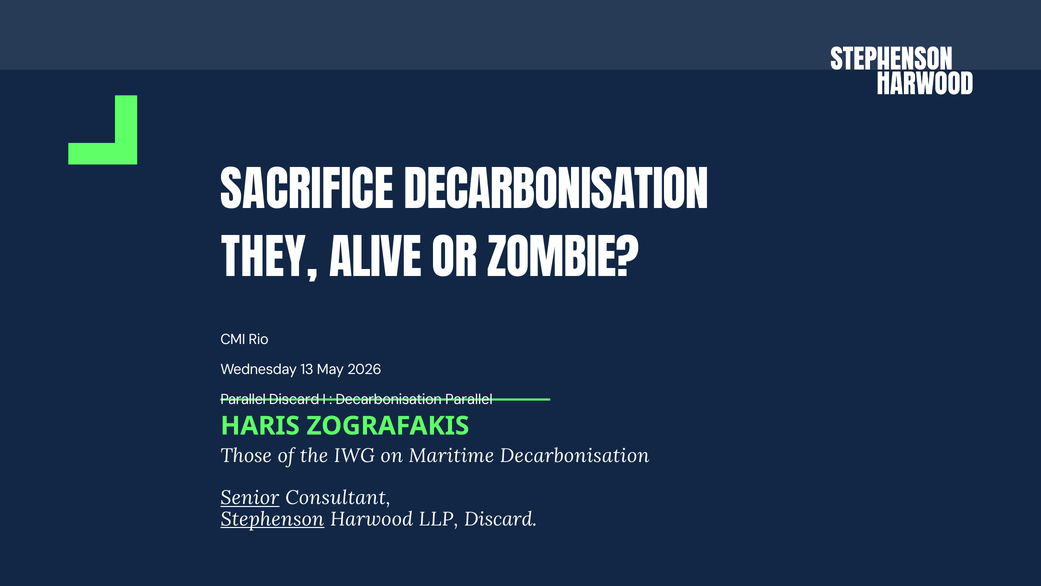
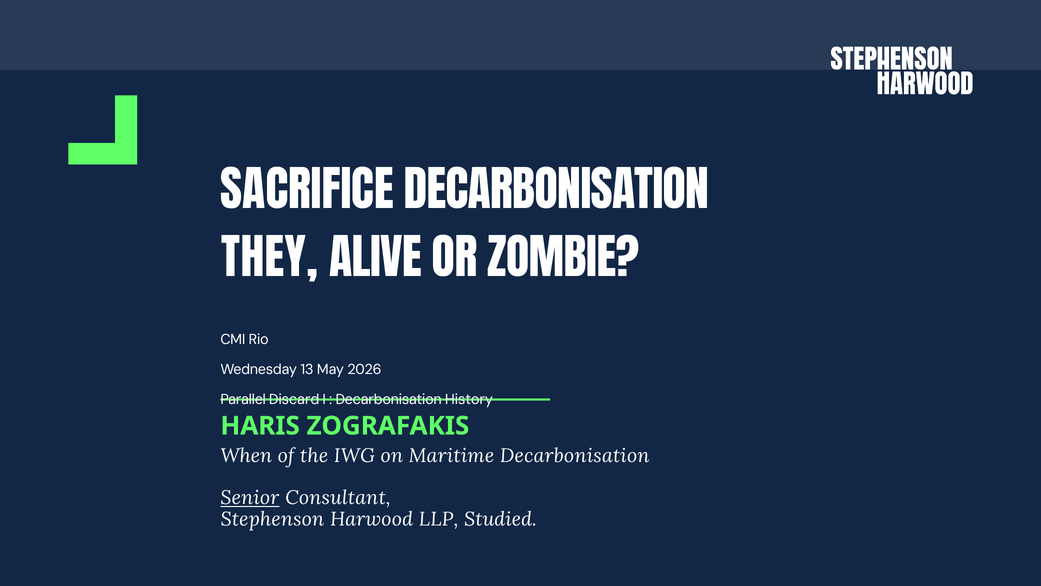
Decarbonisation Parallel: Parallel -> History (469, 399)
Those: Those -> When (246, 455)
Stephenson underline: present -> none (272, 519)
LLP Discard: Discard -> Studied (500, 519)
